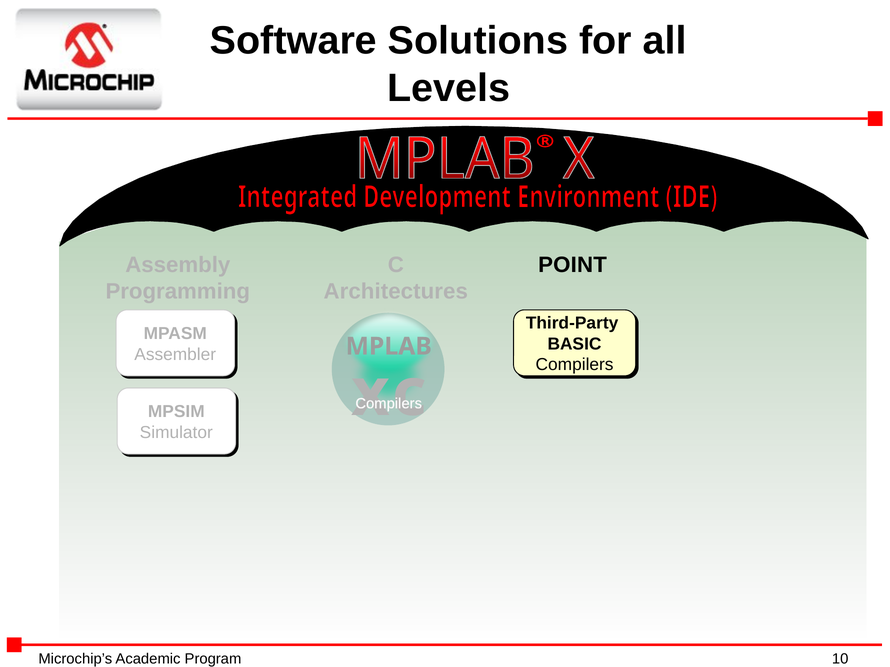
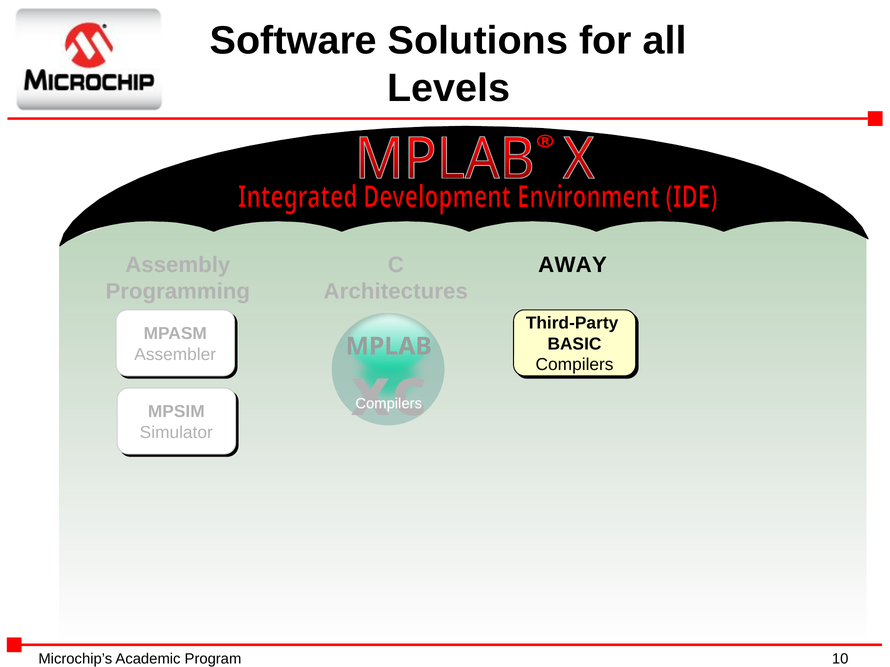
POINT: POINT -> AWAY (573, 265)
